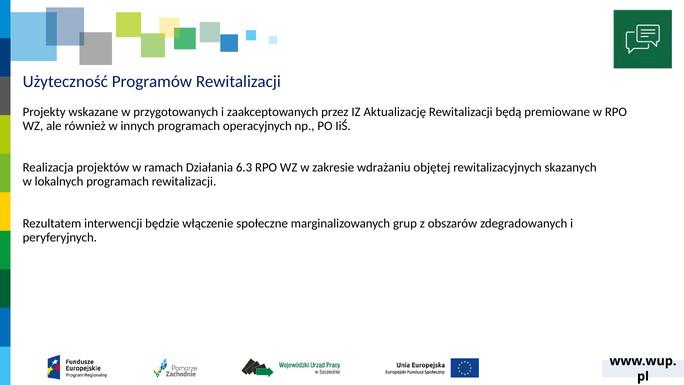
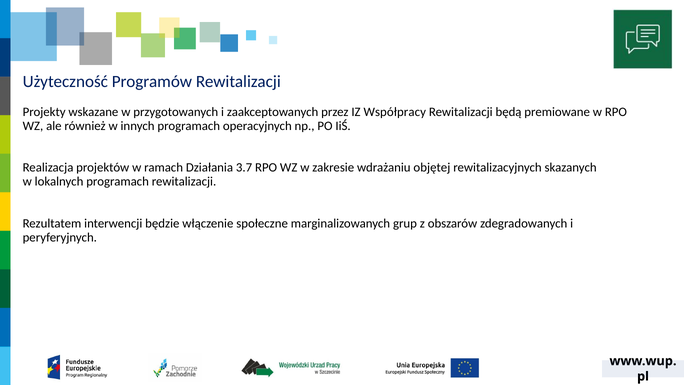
Aktualizację: Aktualizację -> Współpracy (395, 112)
6.3: 6.3 -> 3.7 (244, 168)
